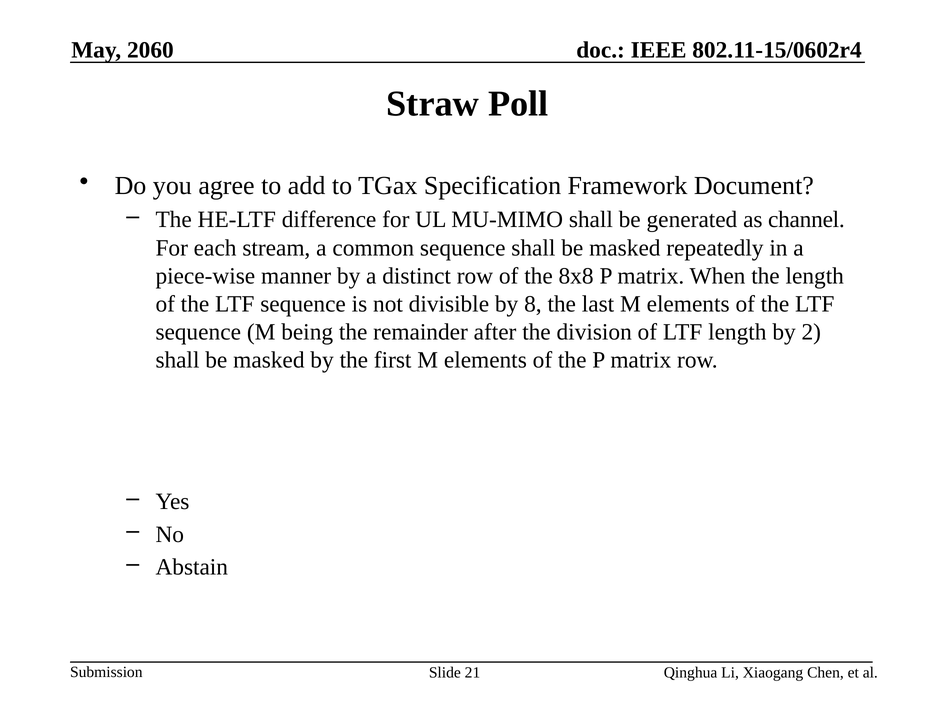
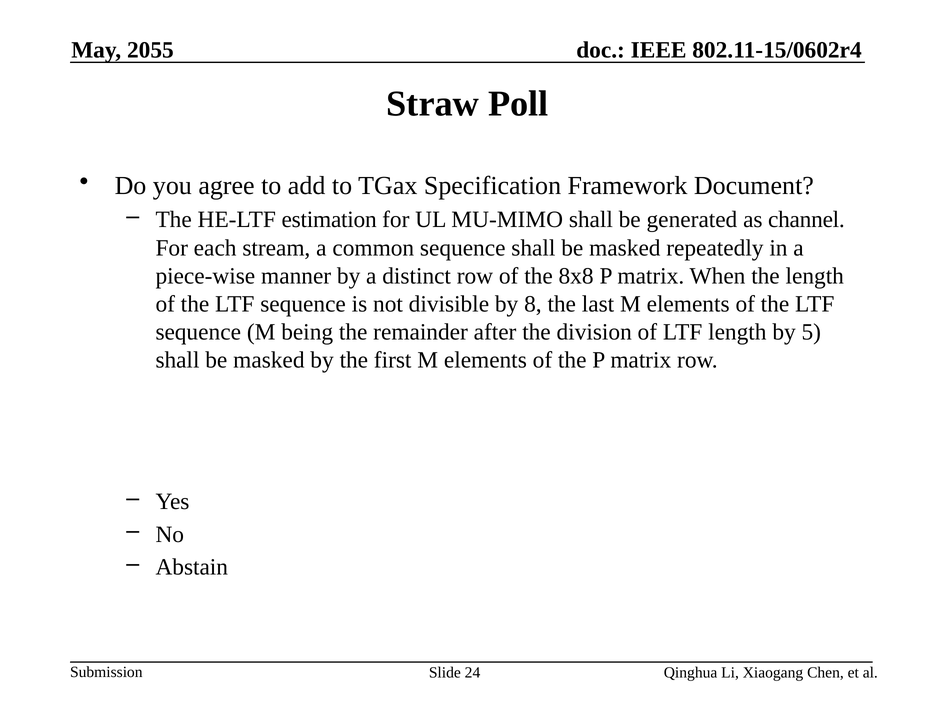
2060: 2060 -> 2055 (150, 50)
difference: difference -> estimation (329, 220)
2: 2 -> 5 (811, 332)
21: 21 -> 24 (473, 673)
